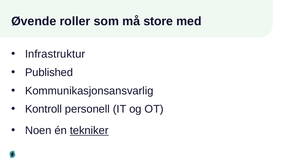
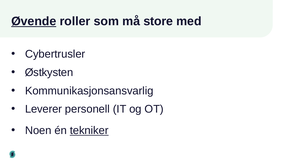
Øvende underline: none -> present (34, 21)
Infrastruktur: Infrastruktur -> Cybertrusler (55, 54)
Published: Published -> Østkysten (49, 72)
Kontroll: Kontroll -> Leverer (44, 109)
